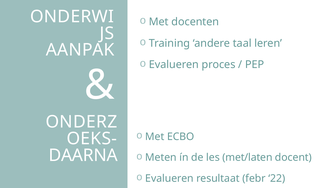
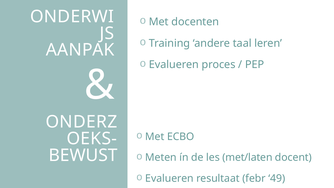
DAARNA: DAARNA -> BEWUST (83, 155)
22: 22 -> 49 (277, 178)
